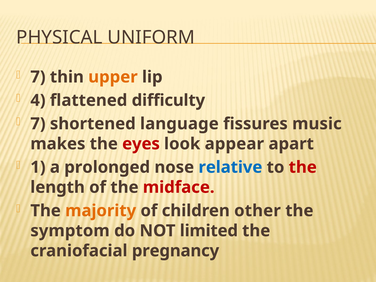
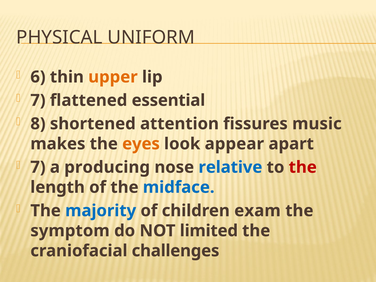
7: 7 -> 6 (38, 77)
4: 4 -> 7 (38, 100)
difficulty: difficulty -> essential (168, 100)
7: 7 -> 8 (38, 124)
language: language -> attention (179, 124)
eyes colour: red -> orange (141, 144)
1: 1 -> 7 (38, 167)
prolonged: prolonged -> producing (107, 167)
midface colour: red -> blue (179, 187)
majority colour: orange -> blue (101, 211)
other: other -> exam (257, 211)
pregnancy: pregnancy -> challenges (176, 251)
